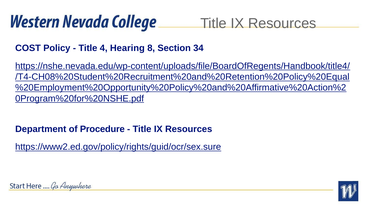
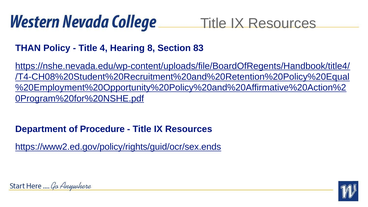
COST: COST -> THAN (28, 48)
34: 34 -> 83 (198, 48)
https://www2.ed.gov/policy/rights/guid/ocr/sex.sure: https://www2.ed.gov/policy/rights/guid/ocr/sex.sure -> https://www2.ed.gov/policy/rights/guid/ocr/sex.ends (118, 147)
